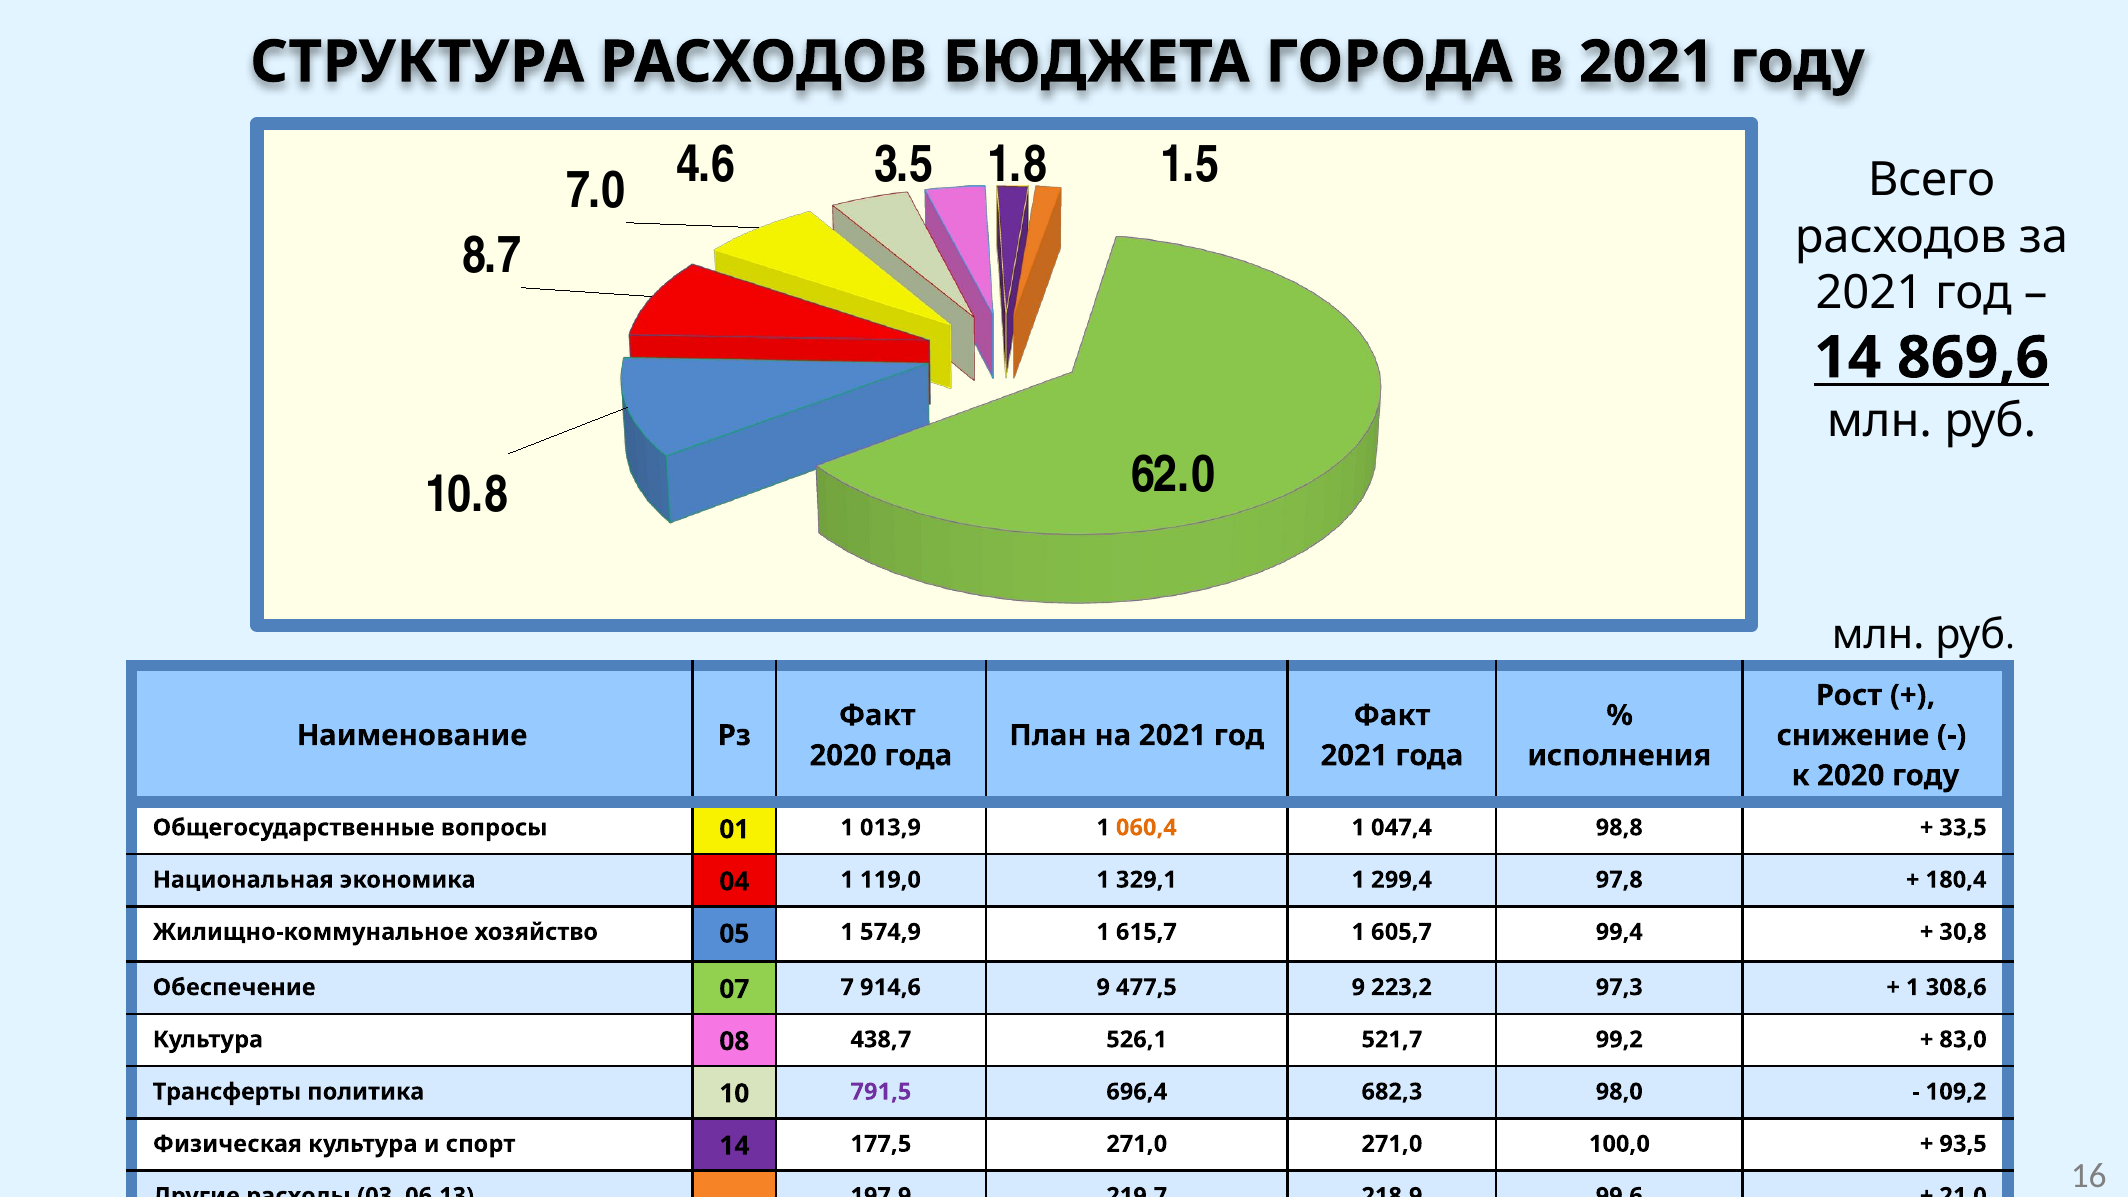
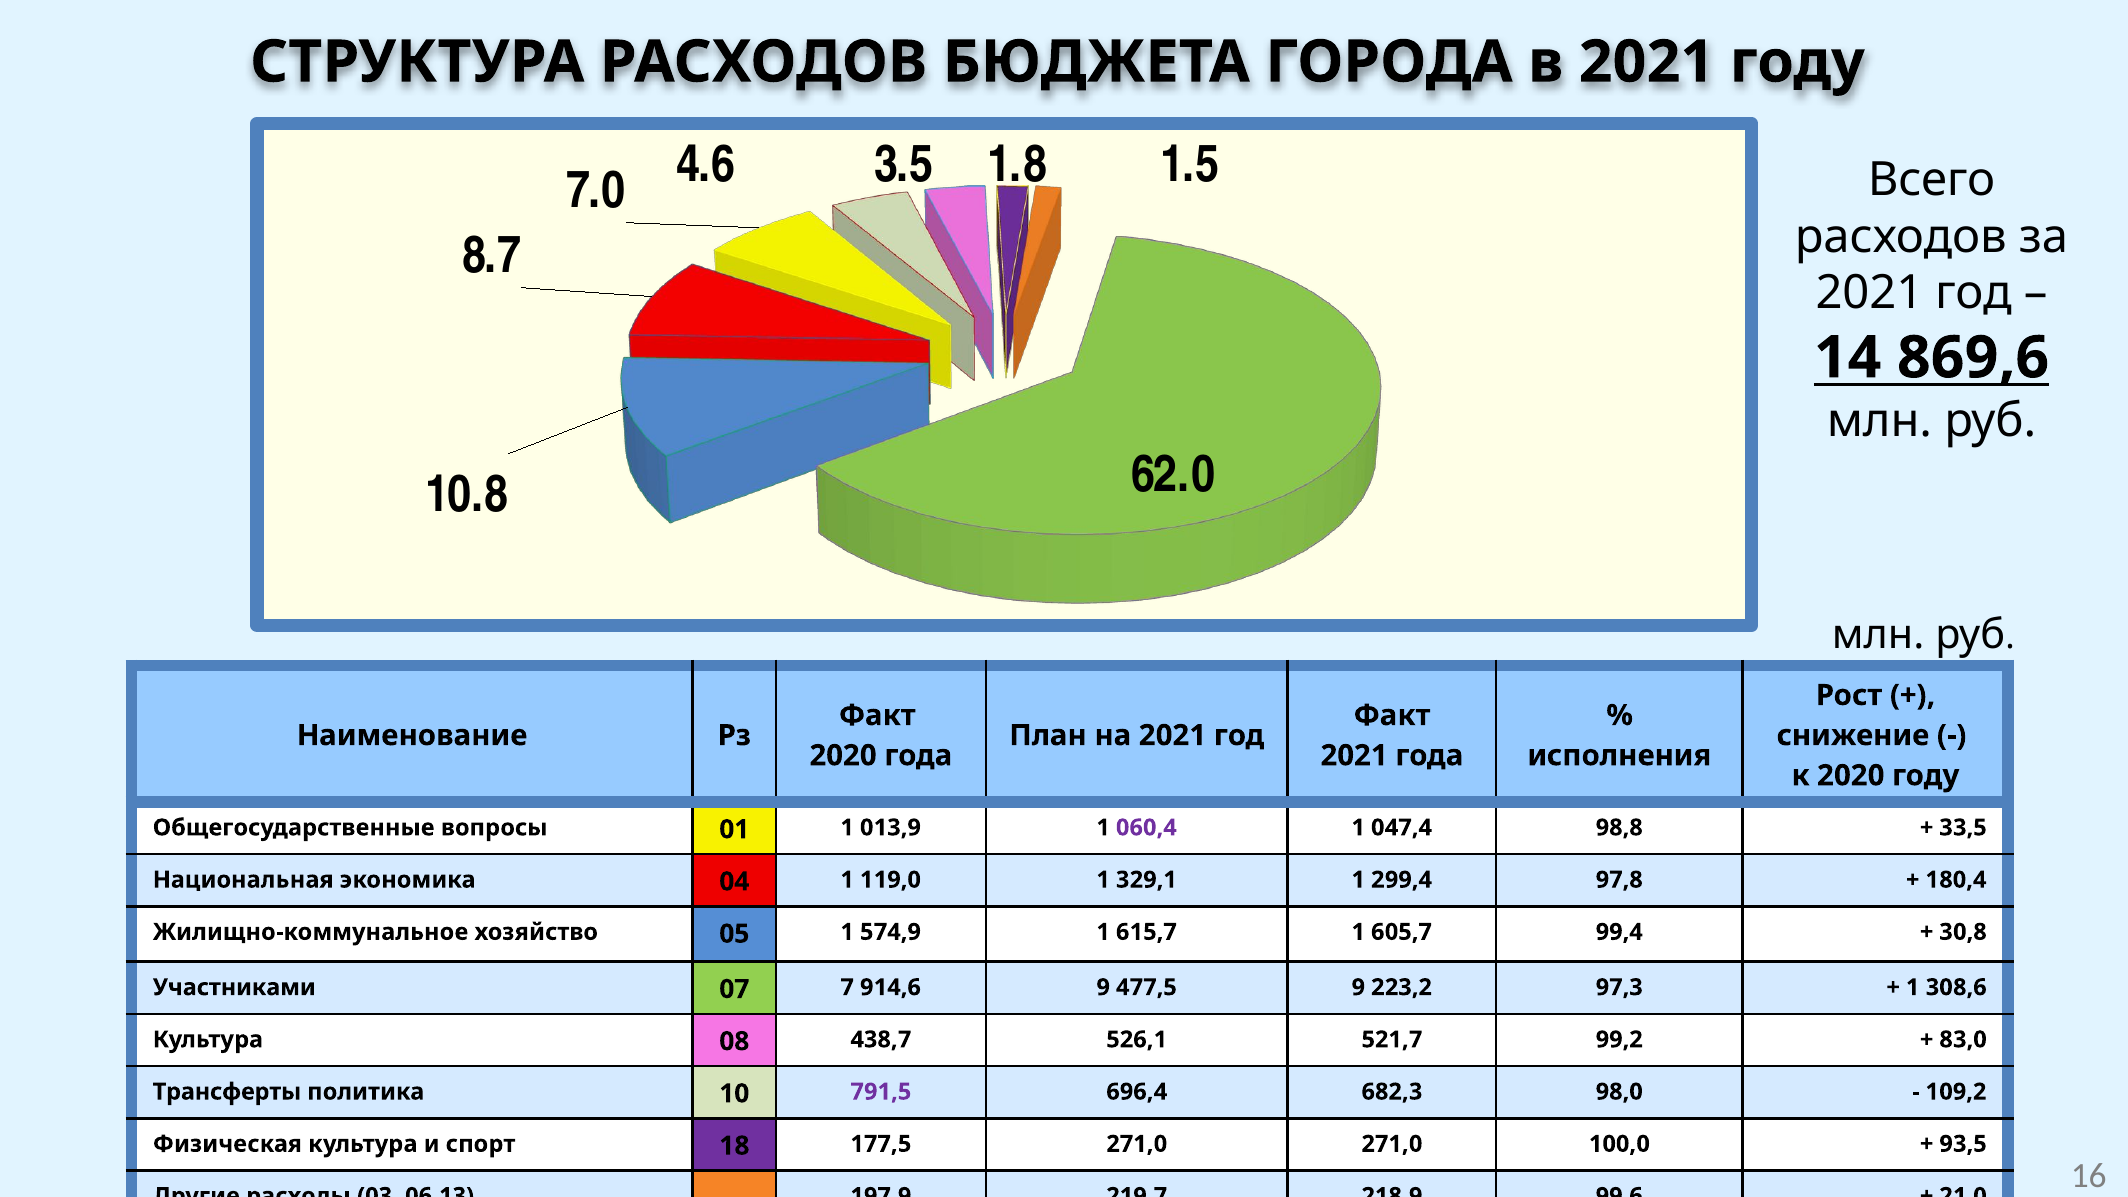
060,4 colour: orange -> purple (1146, 828)
Обеспечение: Обеспечение -> Участниками (234, 987)
спорт 14: 14 -> 18 (734, 1146)
